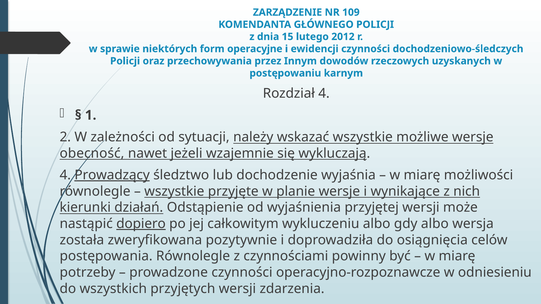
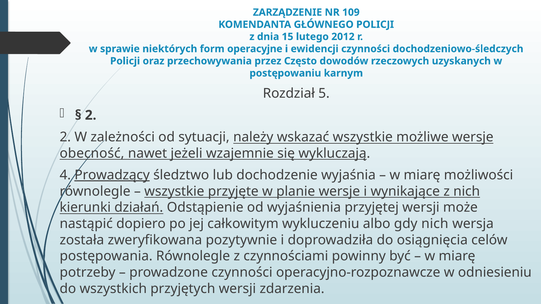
Innym: Innym -> Często (300, 61)
Rozdział 4: 4 -> 5 (324, 93)
1: 1 -> 2 (91, 115)
dopiero underline: present -> none (141, 224)
gdy albo: albo -> nich (435, 224)
